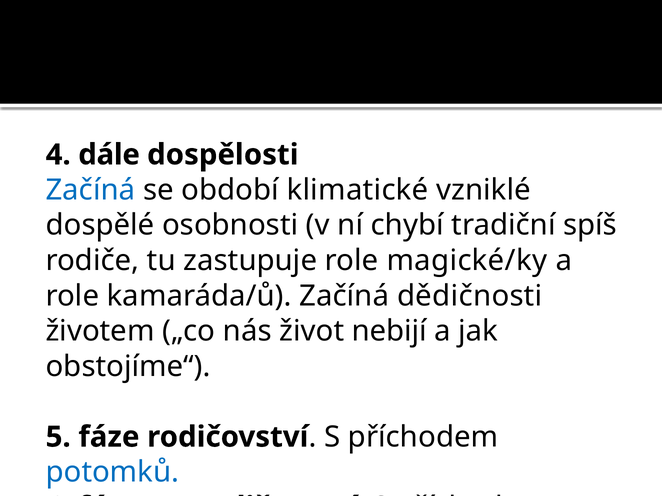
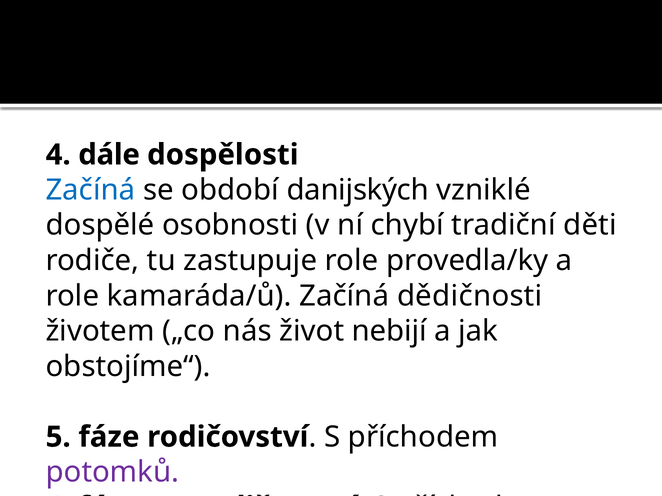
klimatické: klimatické -> danijských (358, 190)
spíš: spíš -> děti (590, 225)
magické/ky: magické/ky -> provedla/ky (467, 261)
potomků colour: blue -> purple (112, 473)
